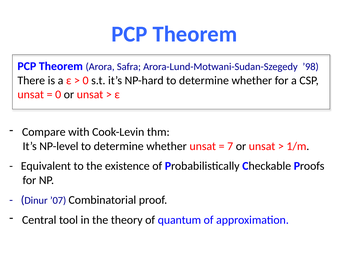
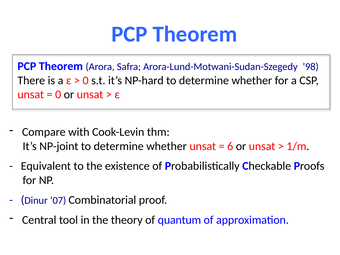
NP-level: NP-level -> NP-joint (59, 146)
7: 7 -> 6 (230, 146)
